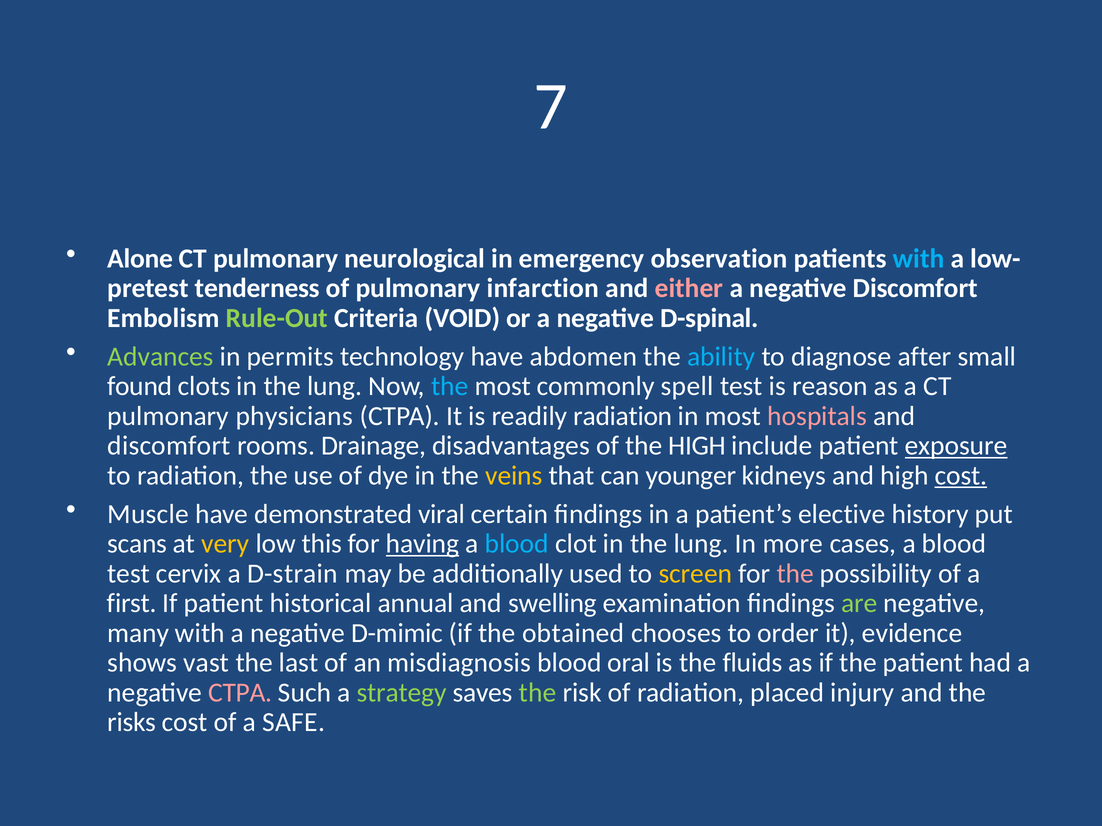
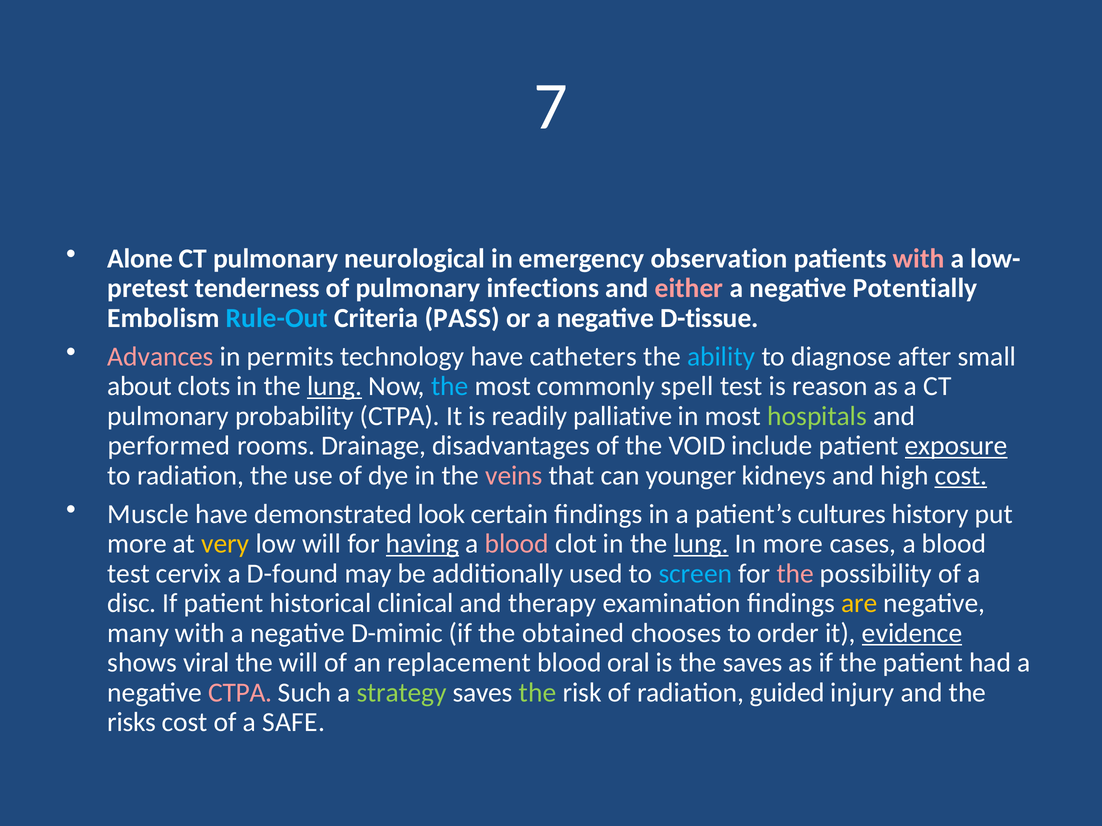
with colour: light blue -> pink (919, 259)
infarction: infarction -> infections (543, 288)
negative Discomfort: Discomfort -> Potentially (915, 288)
Rule-Out colour: light green -> light blue (277, 318)
VOID: VOID -> PASS (462, 318)
D-spinal: D-spinal -> D-tissue (709, 318)
Advances colour: light green -> pink (161, 357)
abdomen: abdomen -> catheters (583, 357)
found: found -> about (140, 387)
lung underline: none -> present (335, 387)
physicians: physicians -> probability (295, 416)
readily radiation: radiation -> palliative (623, 416)
hospitals colour: pink -> light green (817, 416)
discomfort: discomfort -> performed (169, 446)
the HIGH: HIGH -> VOID (697, 446)
veins colour: yellow -> pink (514, 476)
viral: viral -> look (441, 514)
elective: elective -> cultures (842, 514)
scans: scans -> more (137, 544)
low this: this -> will (322, 544)
blood colour: light blue -> pink (517, 544)
lung underline: none -> present (701, 544)
D-strain: D-strain -> D-found (293, 574)
screen colour: yellow -> light blue (695, 574)
first: first -> disc (132, 604)
annual: annual -> clinical (416, 604)
swelling: swelling -> therapy (552, 604)
are colour: light green -> yellow (859, 604)
evidence underline: none -> present (912, 633)
vast: vast -> viral (206, 663)
the last: last -> will (299, 663)
misdiagnosis: misdiagnosis -> replacement (459, 663)
the fluids: fluids -> saves (752, 663)
placed: placed -> guided (787, 693)
